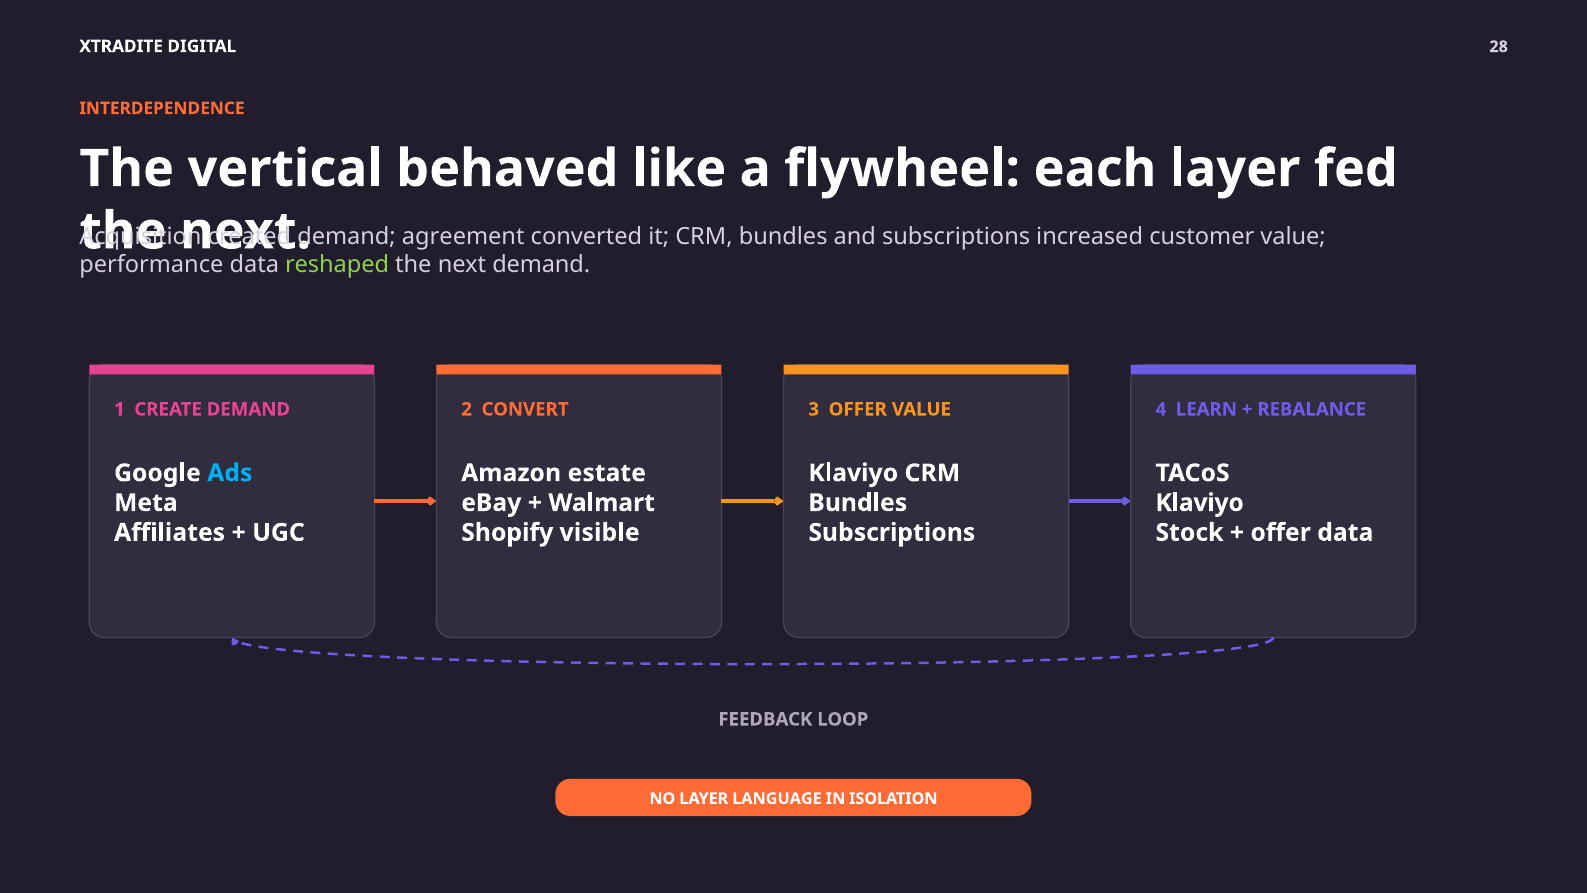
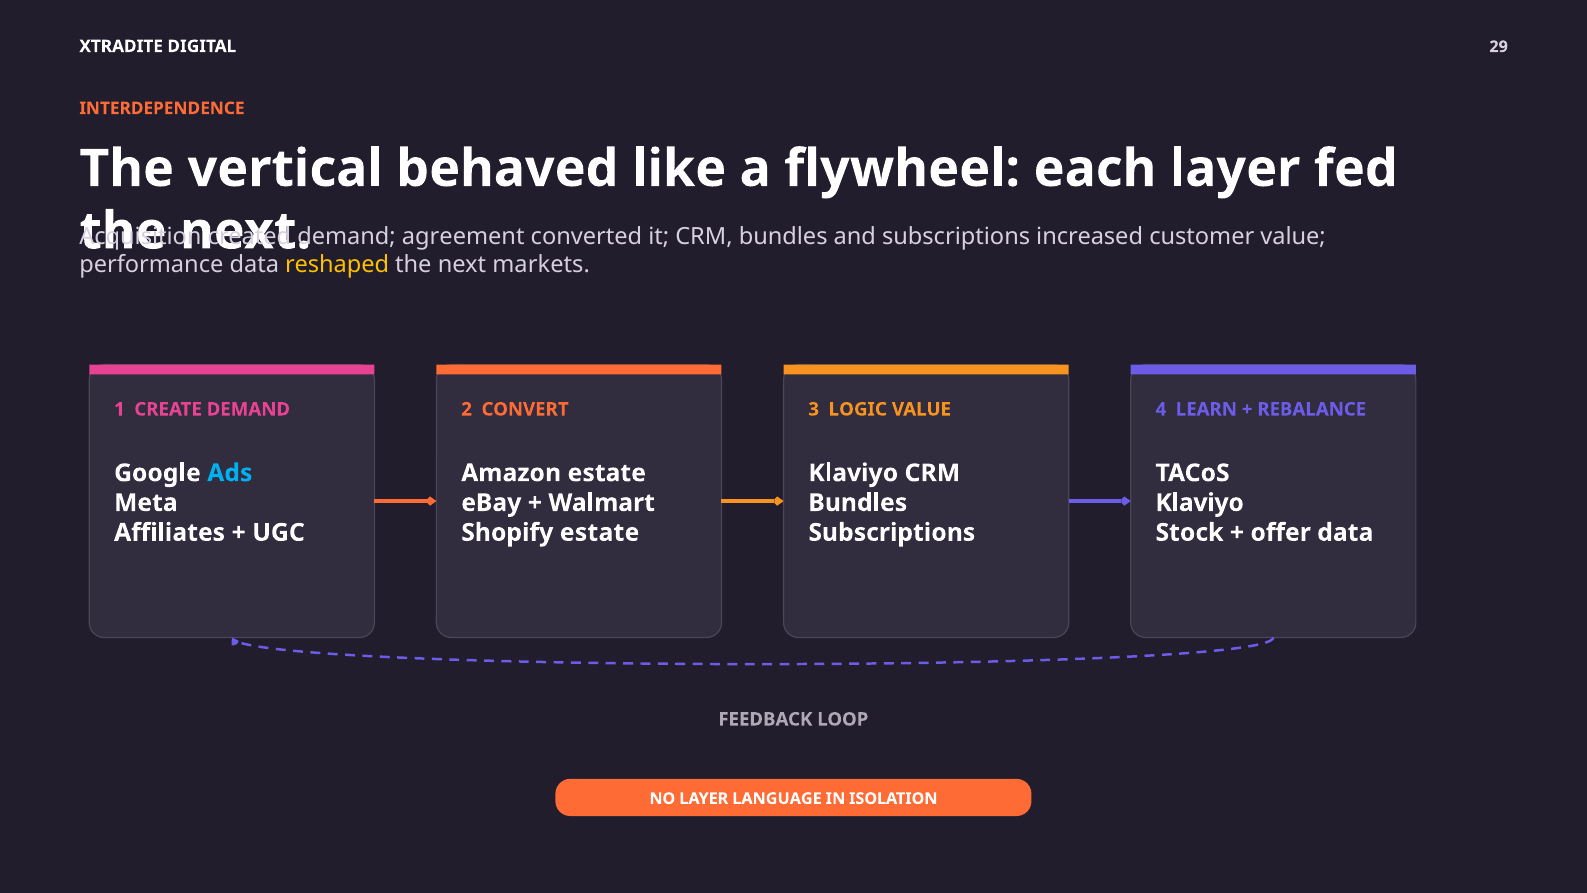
28: 28 -> 29 (1499, 47)
reshaped colour: light green -> yellow (337, 265)
next demand: demand -> markets (541, 265)
3 OFFER: OFFER -> LOGIC (858, 409)
Shopify visible: visible -> estate (600, 532)
